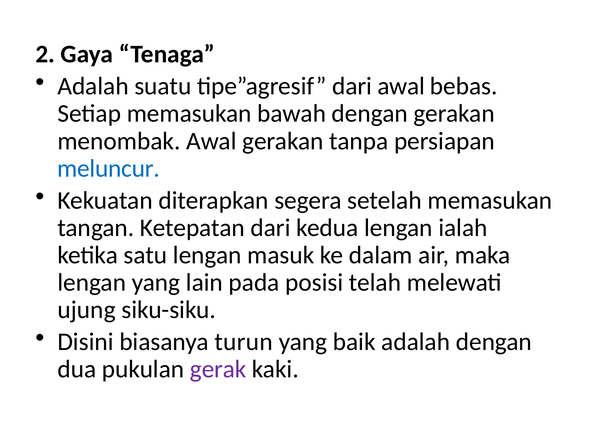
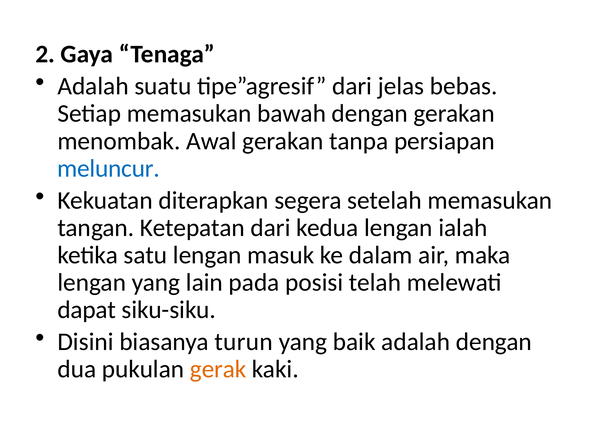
dari awal: awal -> jelas (401, 86)
ujung: ujung -> dapat (87, 310)
gerak colour: purple -> orange (218, 370)
